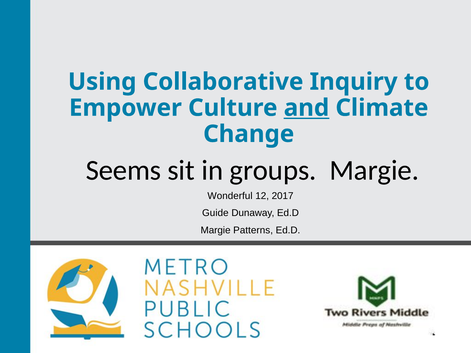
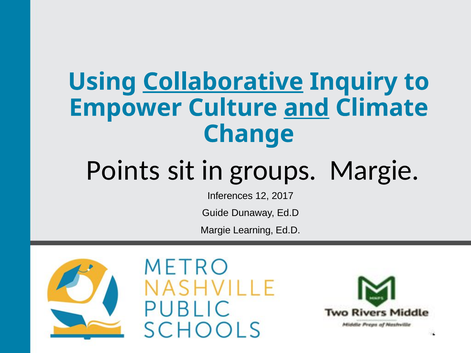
Collaborative underline: none -> present (223, 82)
Seems: Seems -> Points (123, 170)
Wonderful: Wonderful -> Inferences (230, 196)
Patterns: Patterns -> Learning (253, 230)
